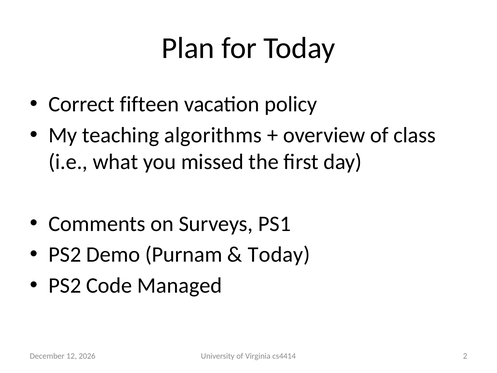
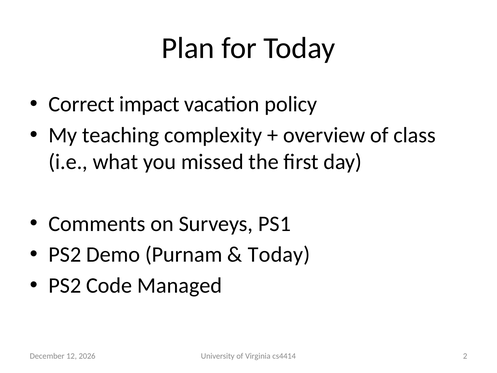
fifteen: fifteen -> impact (149, 104)
algorithms: algorithms -> complexity (213, 135)
